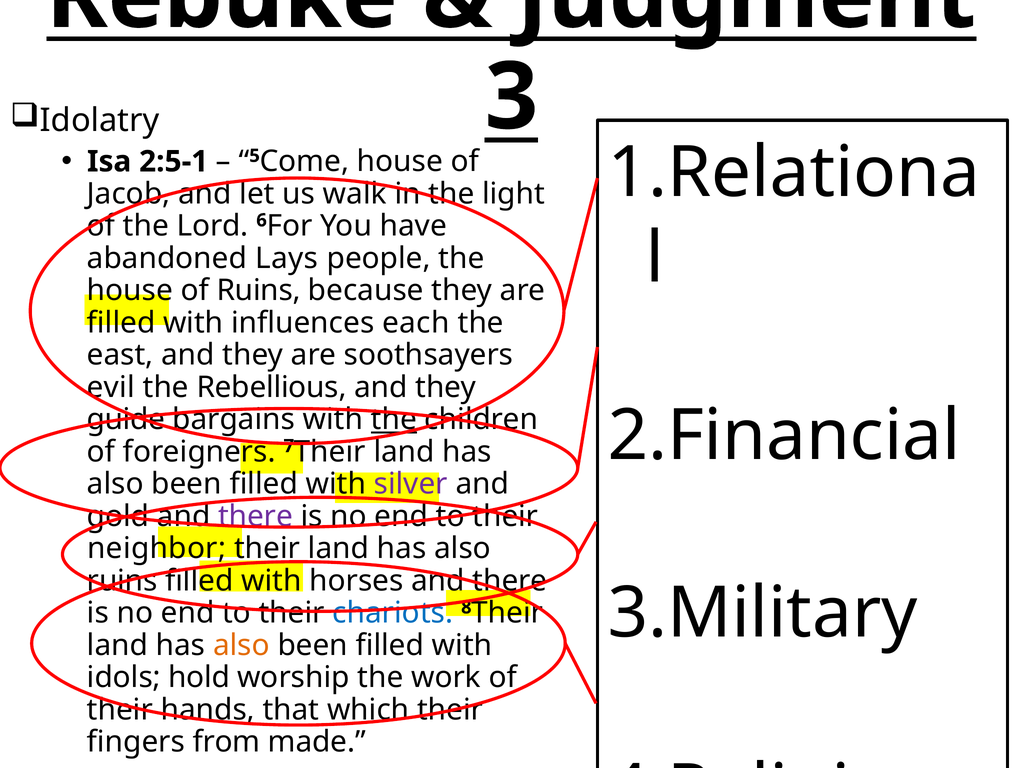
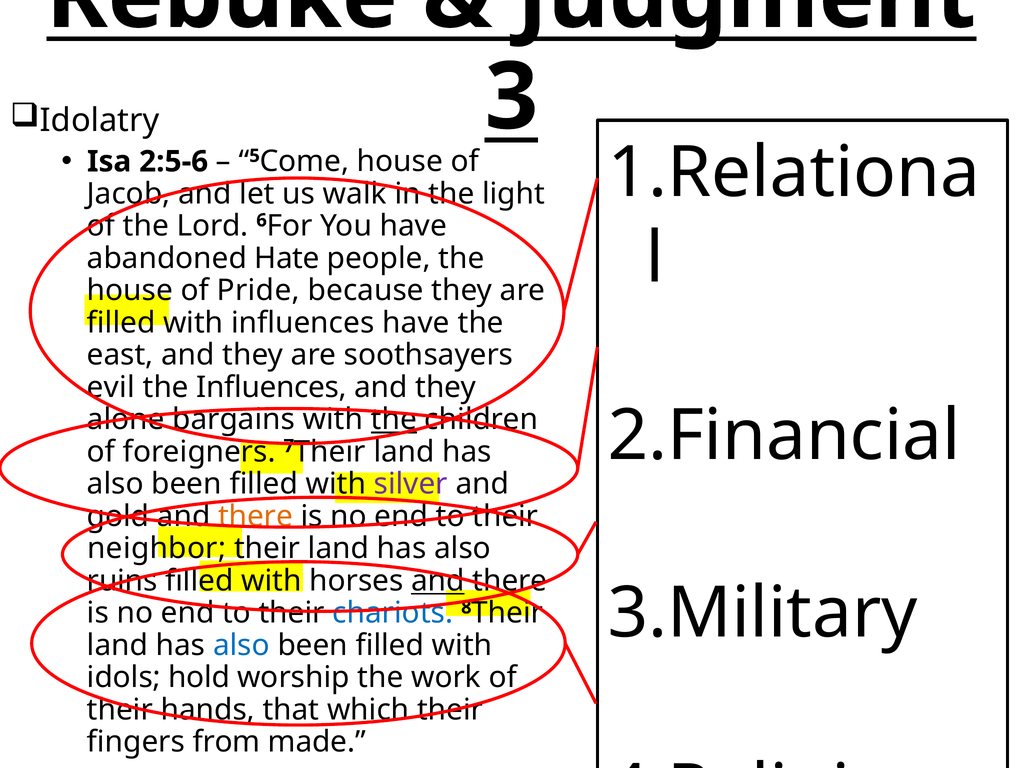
2:5-1: 2:5-1 -> 2:5-6 (174, 161)
Lays: Lays -> Hate (287, 258)
of Ruins: Ruins -> Pride (258, 290)
influences each: each -> have (416, 323)
the Rebellious: Rebellious -> Influences (272, 387)
guide: guide -> alone (126, 419)
there colour: purple -> orange (256, 516)
and underline: none -> present (438, 580)
also colour: orange -> blue (241, 645)
